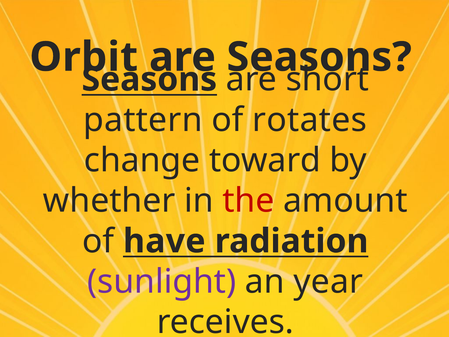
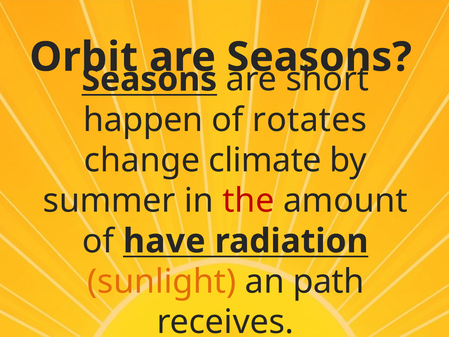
pattern: pattern -> happen (143, 120)
toward: toward -> climate (265, 160)
whether: whether -> summer (109, 201)
sunlight colour: purple -> orange (162, 281)
year: year -> path (329, 281)
